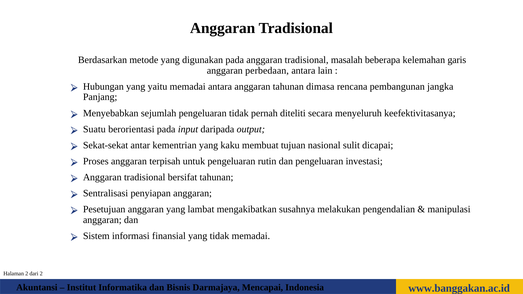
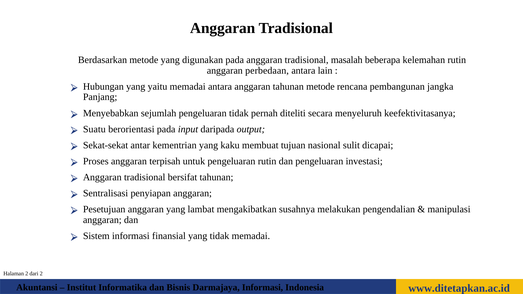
kelemahan garis: garis -> rutin (457, 60)
tahunan dimasa: dimasa -> metode (320, 87)
Darmajaya Mencapai: Mencapai -> Informasi (262, 288)
www.banggakan.ac.id: www.banggakan.ac.id -> www.ditetapkan.ac.id (459, 288)
